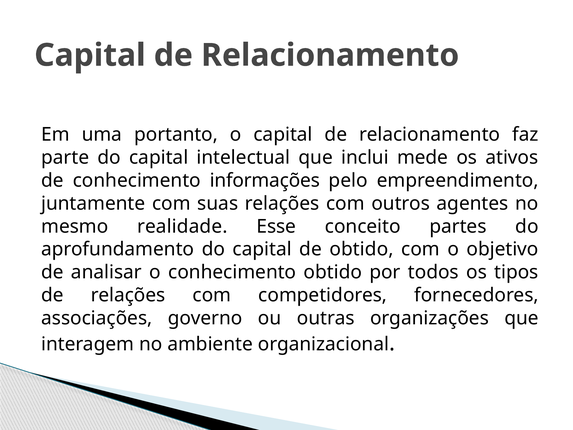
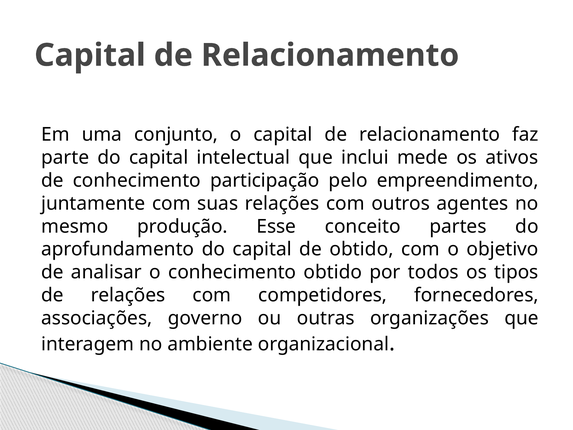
portanto: portanto -> conjunto (176, 135)
informações: informações -> participação (265, 180)
realidade: realidade -> produção (182, 226)
